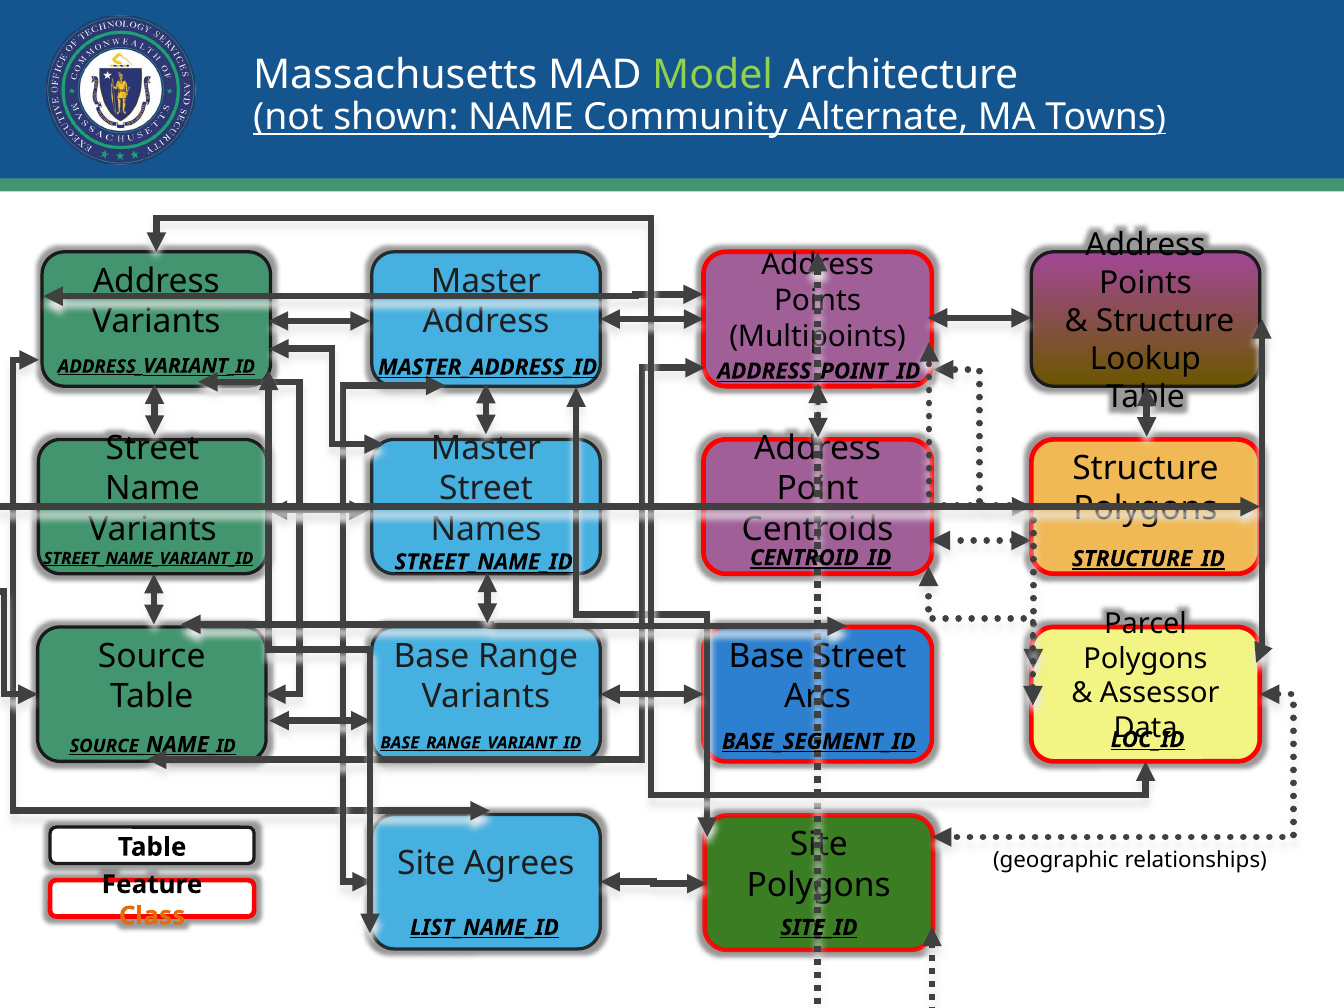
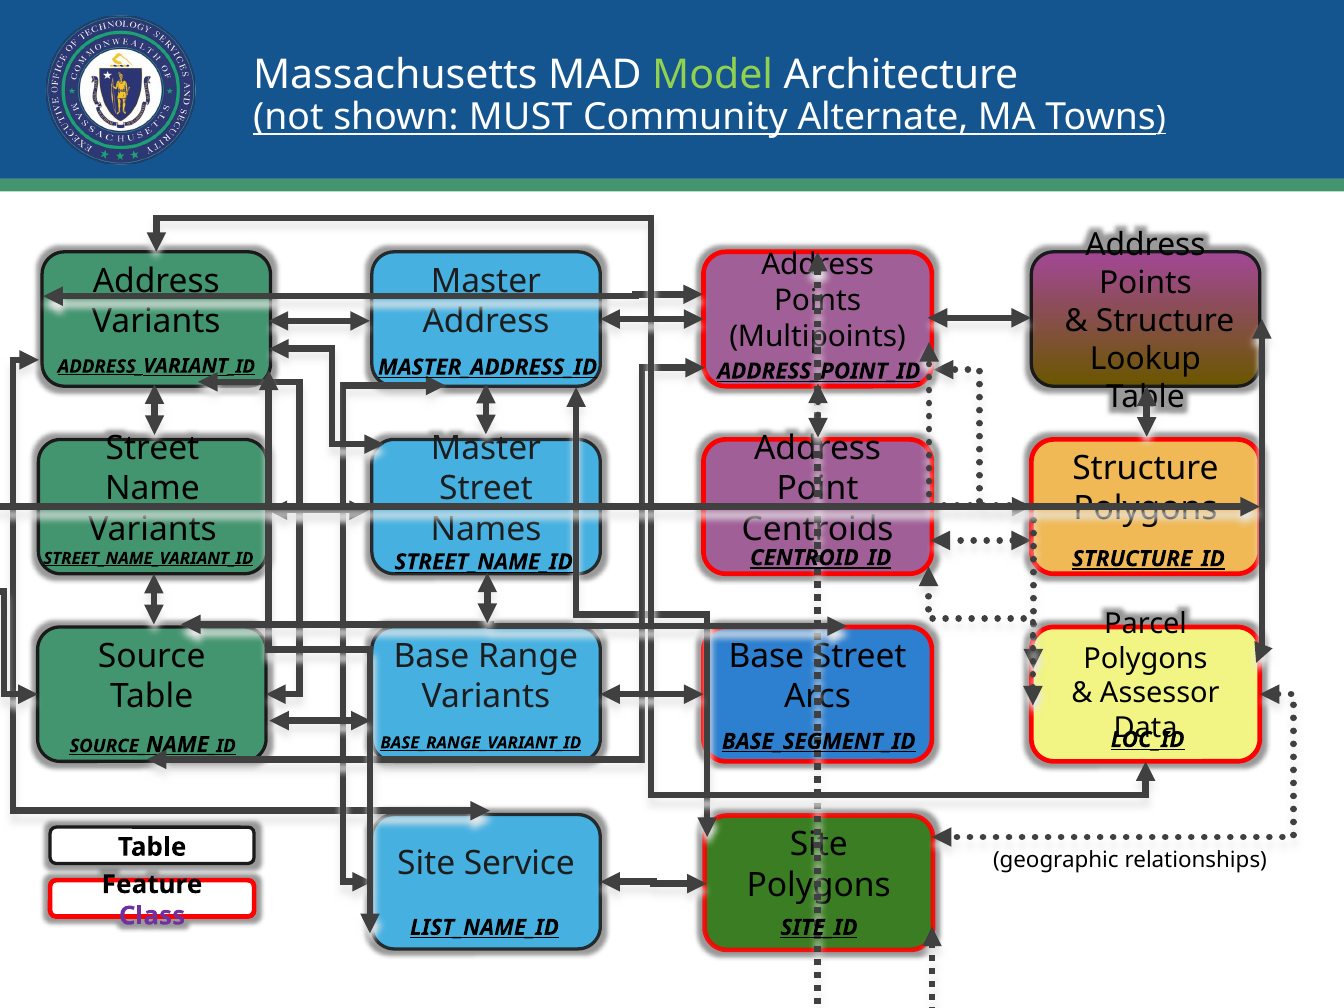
shown NAME: NAME -> MUST (521, 117)
Agrees: Agrees -> Service (519, 864)
Class colour: orange -> purple (152, 916)
